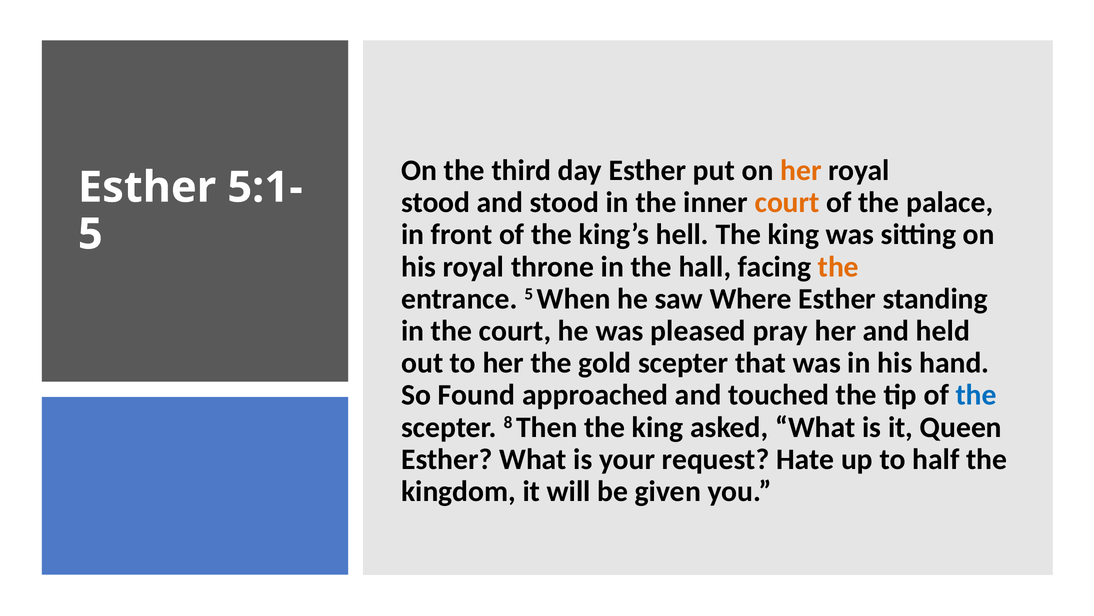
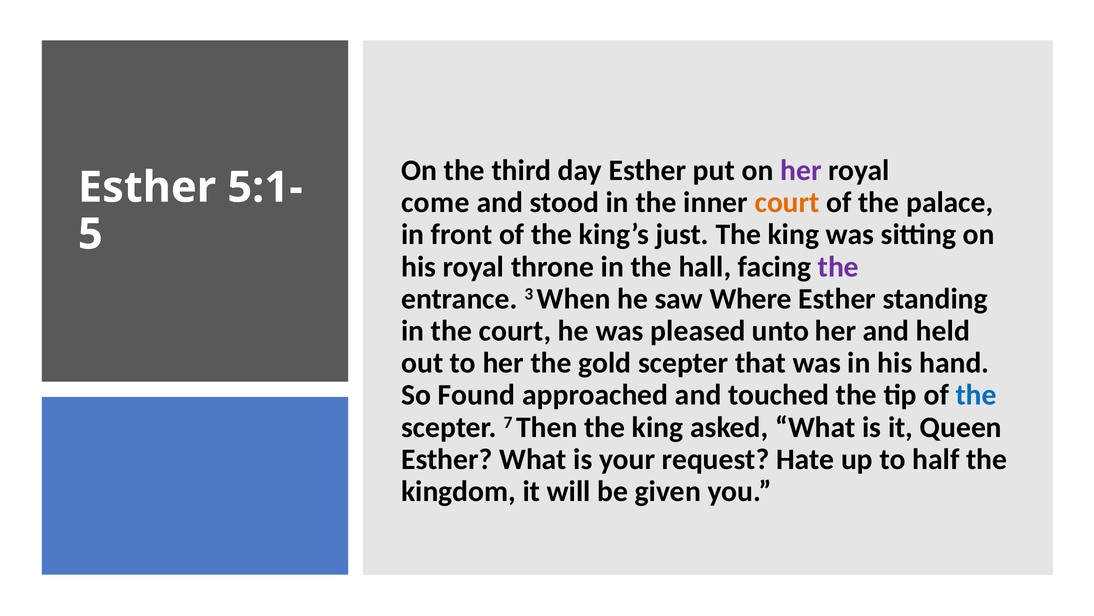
her colour: orange -> purple (801, 170)
stood: stood -> come (435, 202)
hell: hell -> just (682, 234)
the colour: orange -> purple (838, 266)
entrance 5: 5 -> 3 (529, 294)
pray: pray -> unto (780, 331)
8: 8 -> 7 (508, 422)
